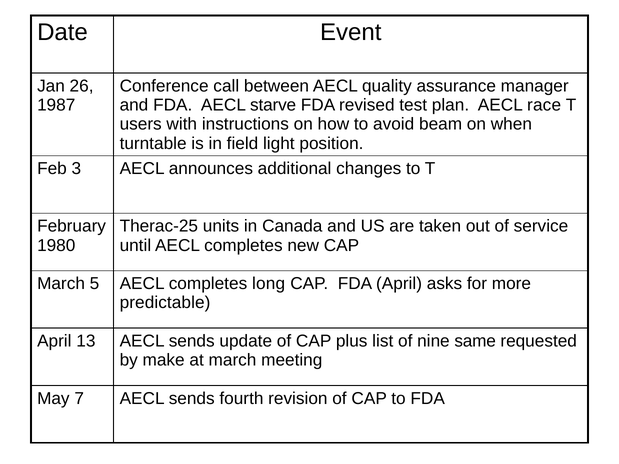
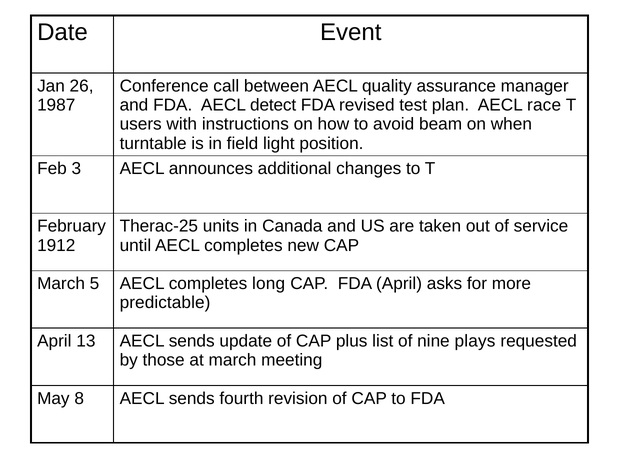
starve: starve -> detect (273, 105)
1980: 1980 -> 1912 (56, 246)
same: same -> plays (475, 341)
make: make -> those (164, 360)
7: 7 -> 8 (79, 399)
